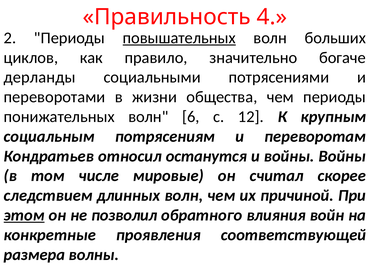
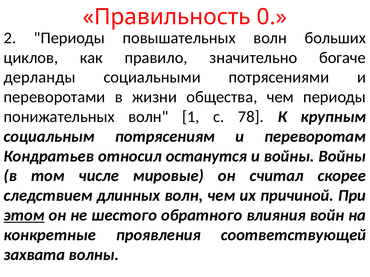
4: 4 -> 0 (272, 17)
повышательных underline: present -> none (179, 38)
6: 6 -> 1 (191, 117)
12: 12 -> 78 (251, 117)
позволил: позволил -> шестого (124, 216)
размера: размера -> захвата (34, 255)
